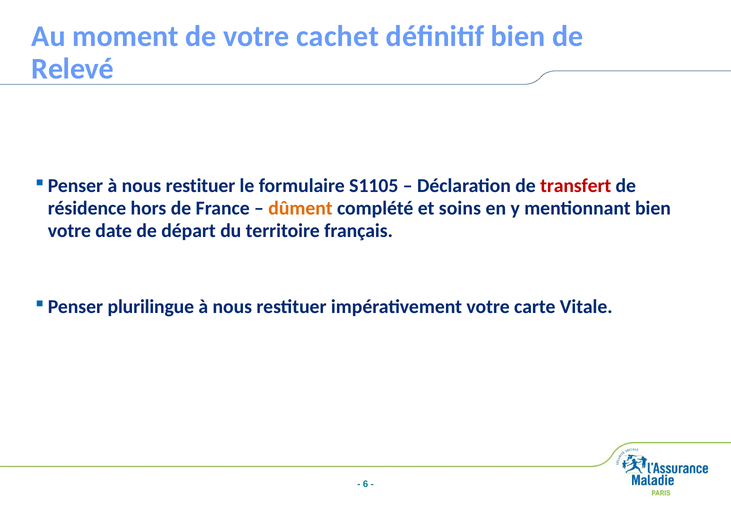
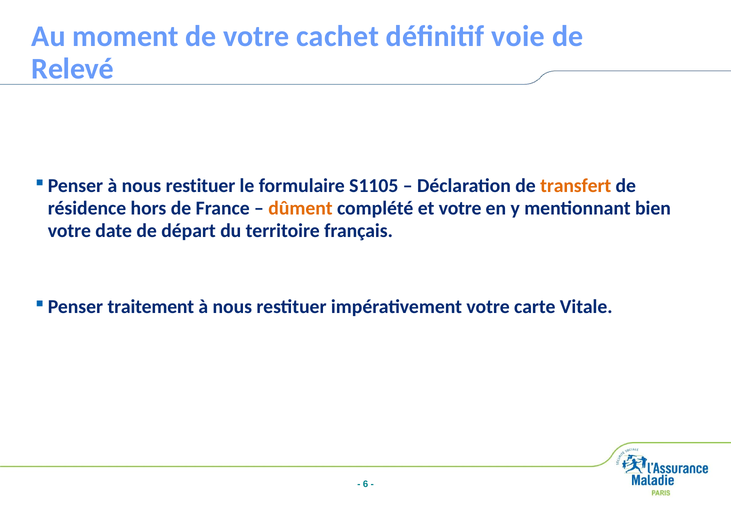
définitif bien: bien -> voie (518, 36)
transfert colour: red -> orange (576, 186)
et soins: soins -> votre (460, 208)
plurilingue: plurilingue -> traitement (151, 307)
